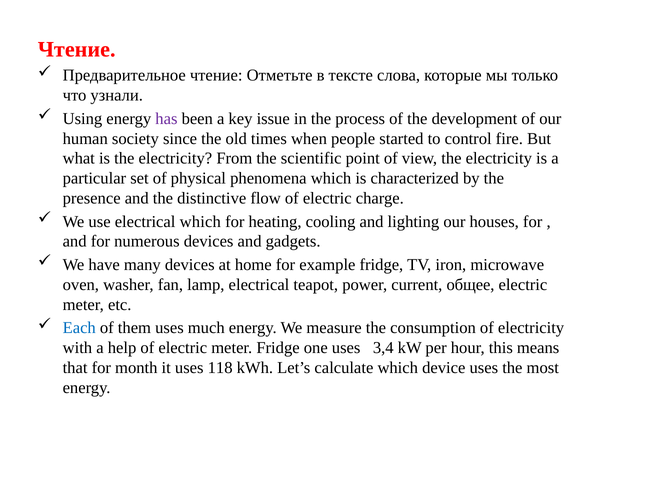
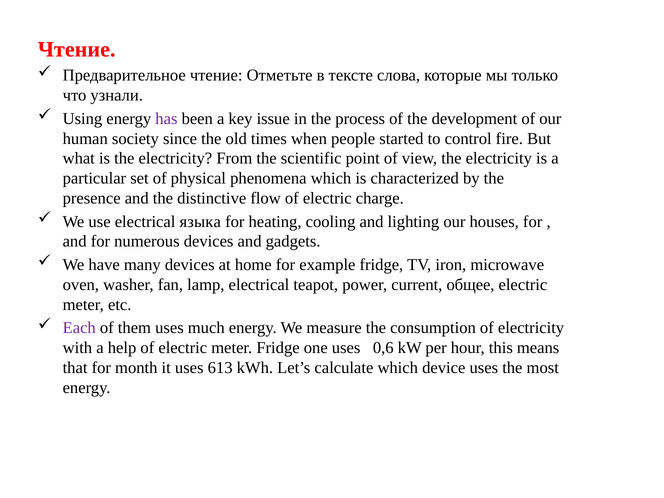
electrical which: which -> языка (200, 222)
Each colour: blue -> purple (79, 328)
3,4: 3,4 -> 0,6 (383, 348)
118: 118 -> 613 (220, 368)
